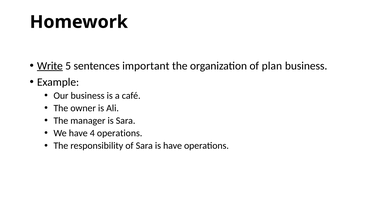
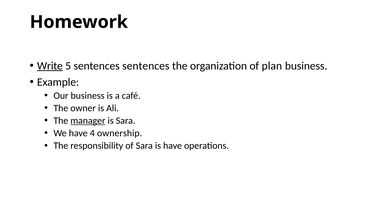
sentences important: important -> sentences (146, 66)
manager underline: none -> present (88, 121)
4 operations: operations -> ownership (120, 133)
